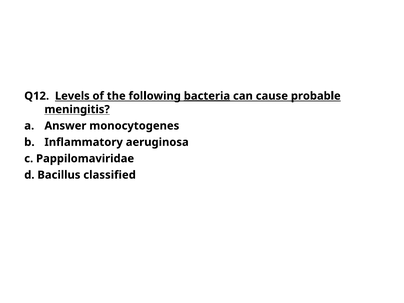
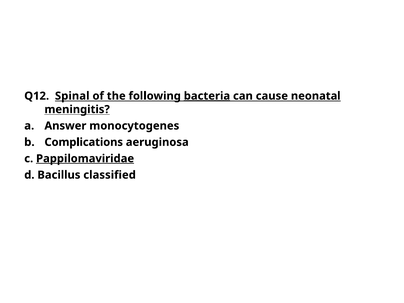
Levels: Levels -> Spinal (72, 96)
probable: probable -> neonatal (316, 96)
Inflammatory: Inflammatory -> Complications (84, 142)
Pappilomaviridae underline: none -> present (85, 159)
